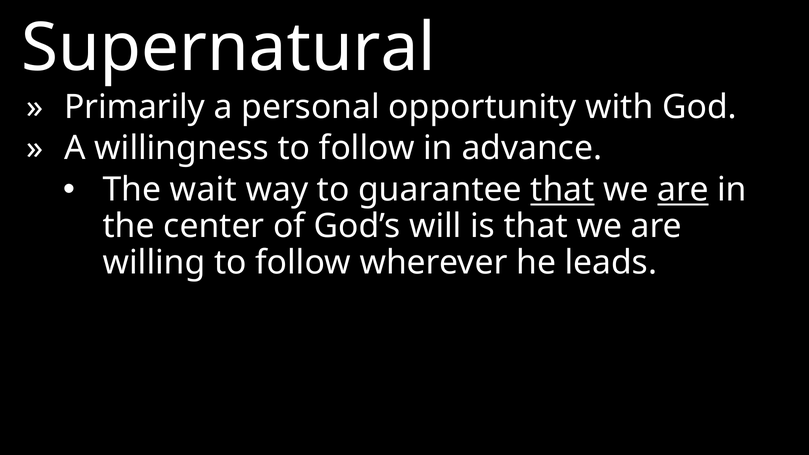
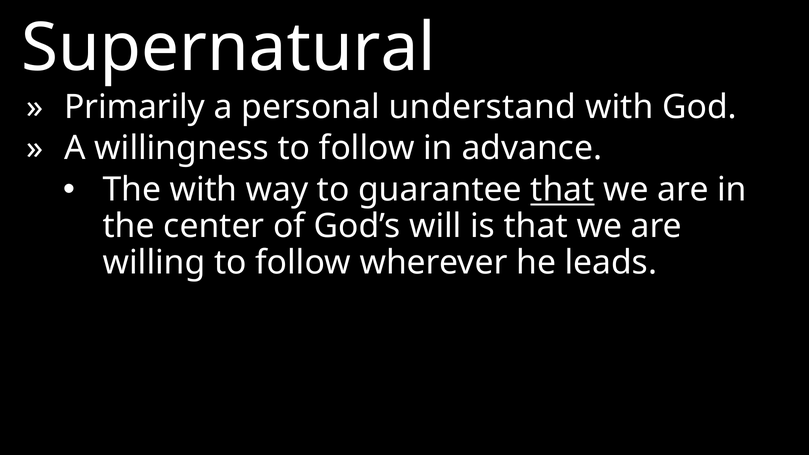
opportunity: opportunity -> understand (482, 107)
The wait: wait -> with (204, 190)
are underline: present -> none (683, 190)
